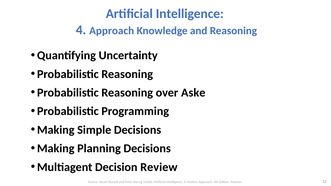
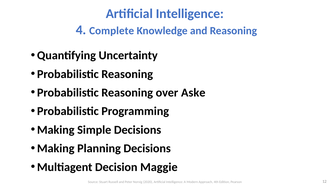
4 Approach: Approach -> Complete (112, 31)
Review: Review -> Maggie (159, 167)
